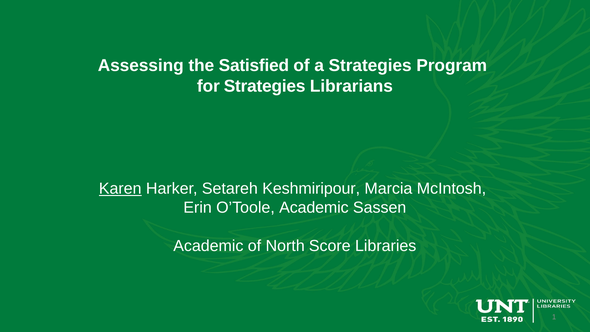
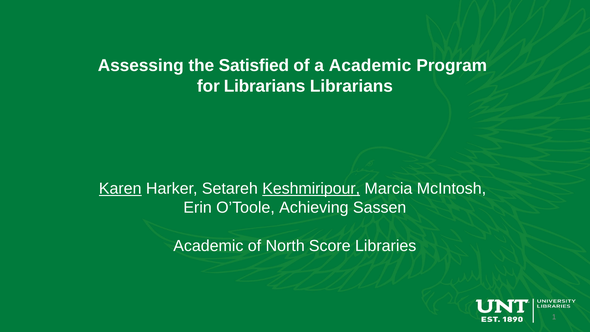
a Strategies: Strategies -> Academic (370, 65)
for Strategies: Strategies -> Librarians (265, 86)
Keshmiripour underline: none -> present (311, 188)
O’Toole Academic: Academic -> Achieving (314, 208)
